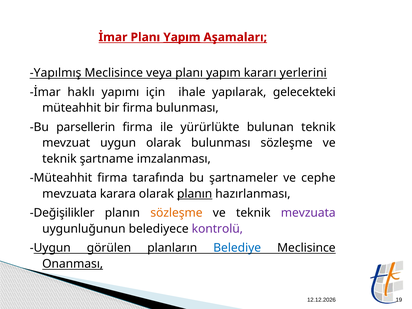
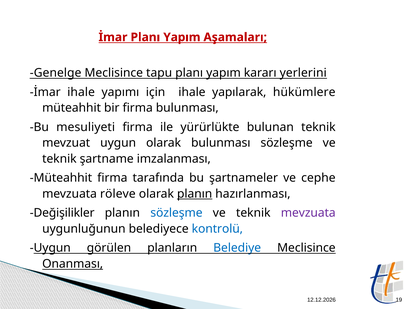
Yapım underline: present -> none (182, 37)
Yapılmış: Yapılmış -> Genelge (56, 73)
veya: veya -> tapu (159, 73)
İmar haklı: haklı -> ihale (81, 92)
gelecekteki: gelecekteki -> hükümlere (304, 92)
parsellerin: parsellerin -> mesuliyeti (86, 127)
karara: karara -> röleve (118, 194)
sözleşme colour: orange -> blue (176, 213)
kontrolü colour: purple -> blue (217, 229)
